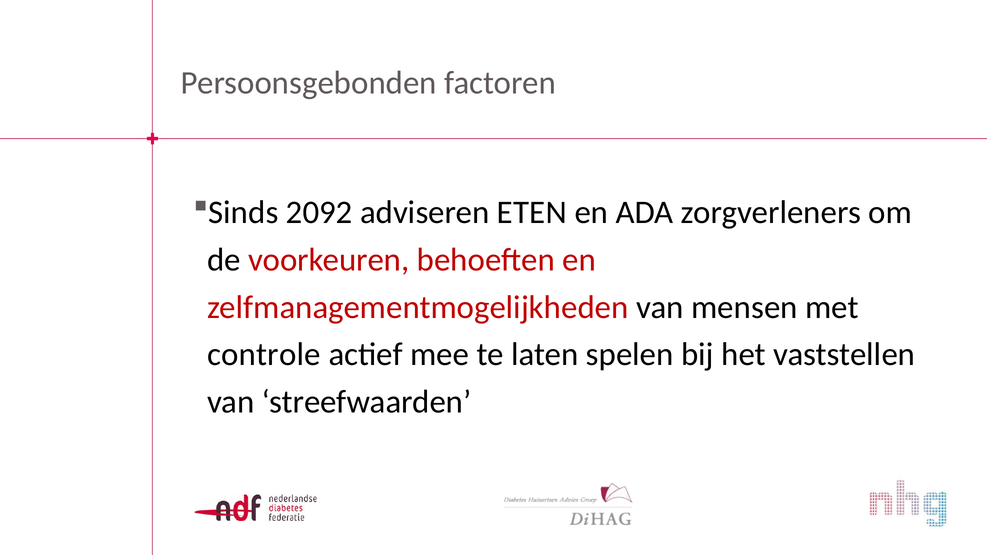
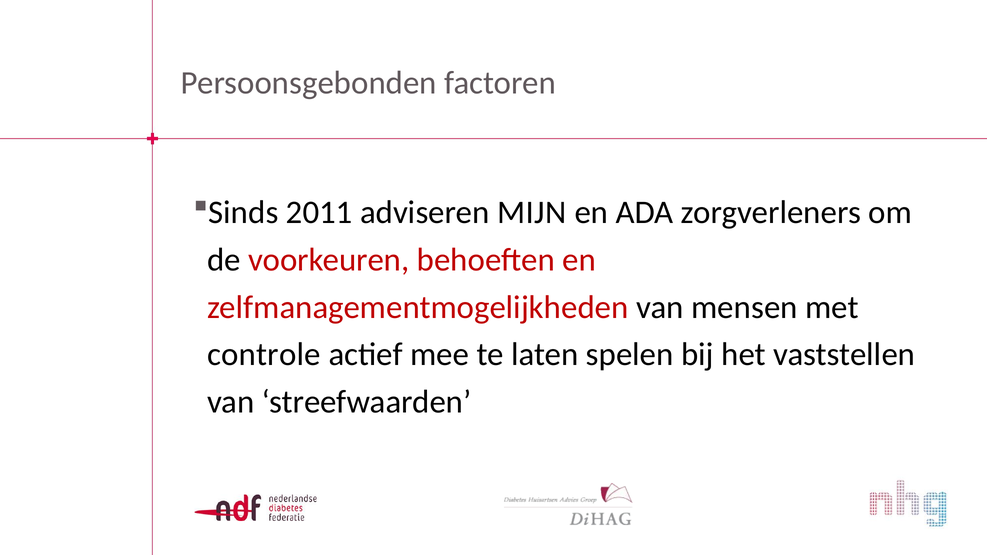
2092: 2092 -> 2011 (319, 212)
ETEN: ETEN -> MIJN (532, 212)
